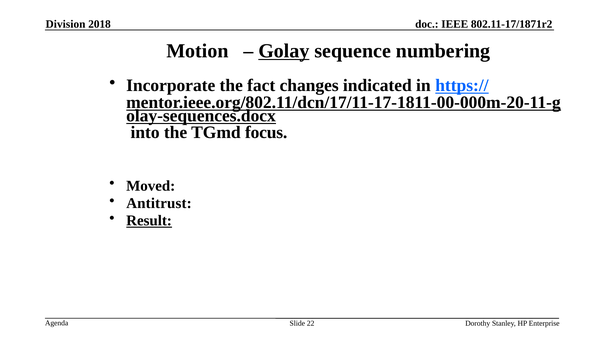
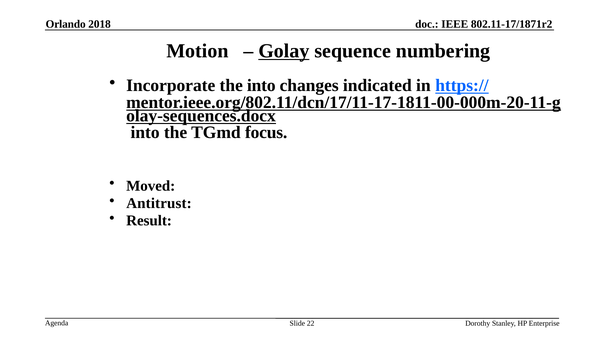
Division: Division -> Orlando (66, 24)
the fact: fact -> into (261, 86)
Result underline: present -> none (149, 221)
